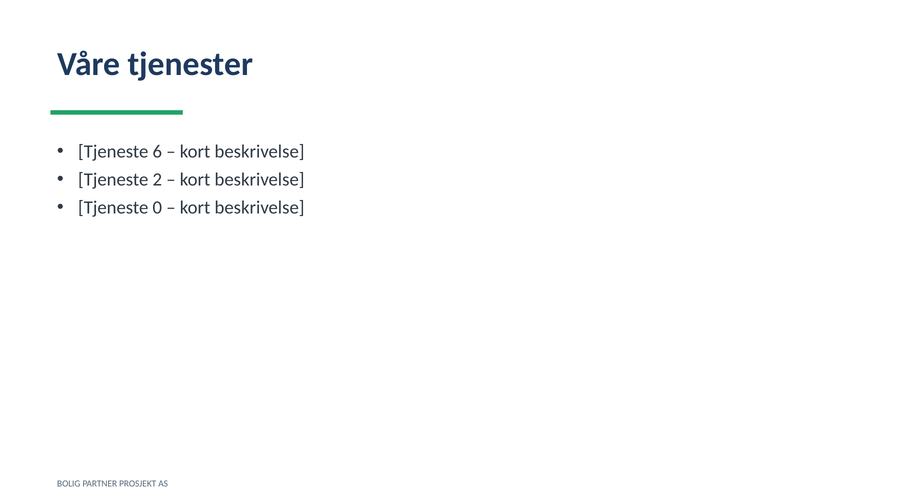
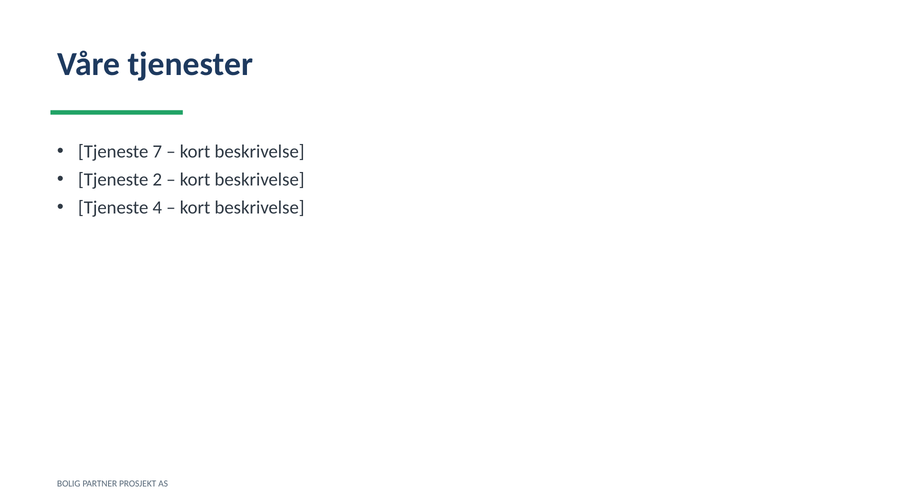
6: 6 -> 7 (157, 152)
0: 0 -> 4 (157, 208)
